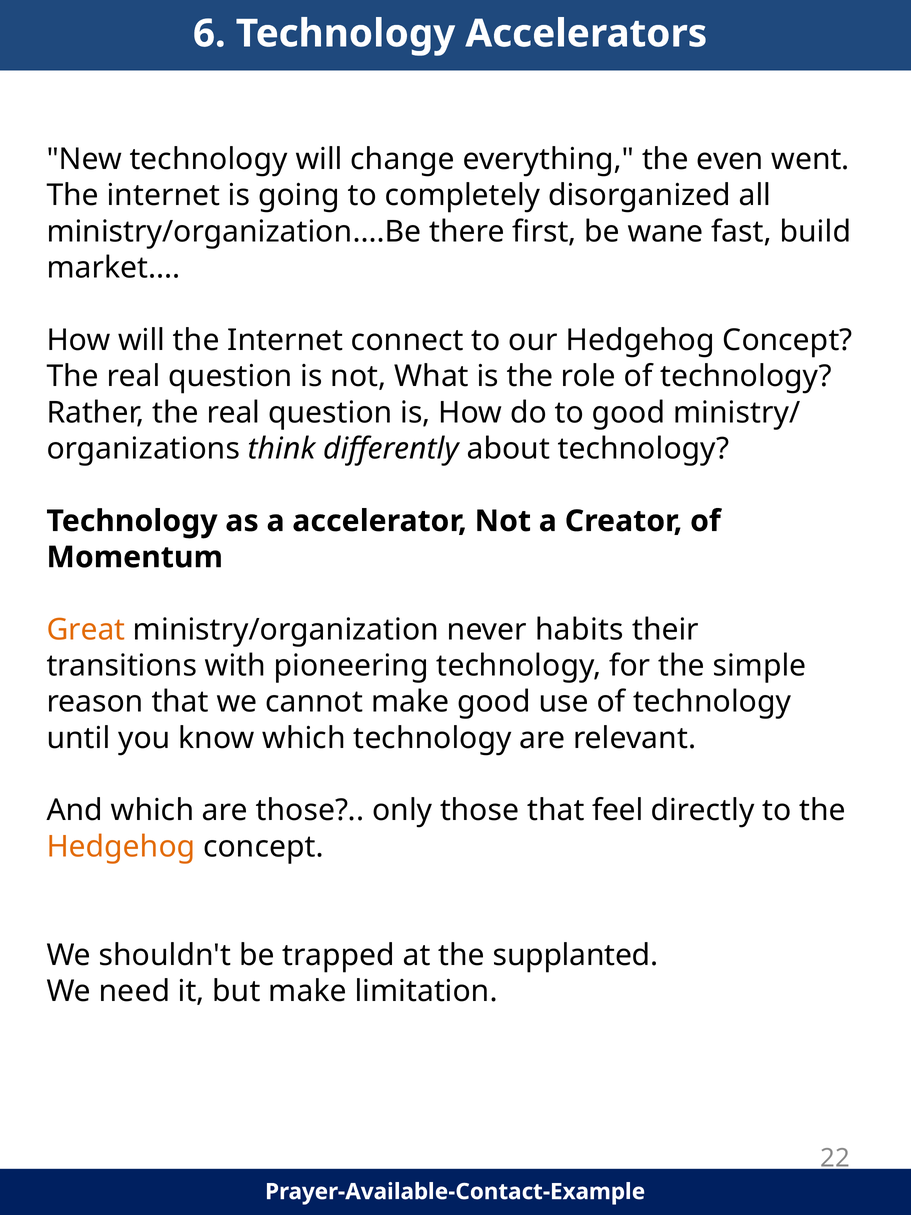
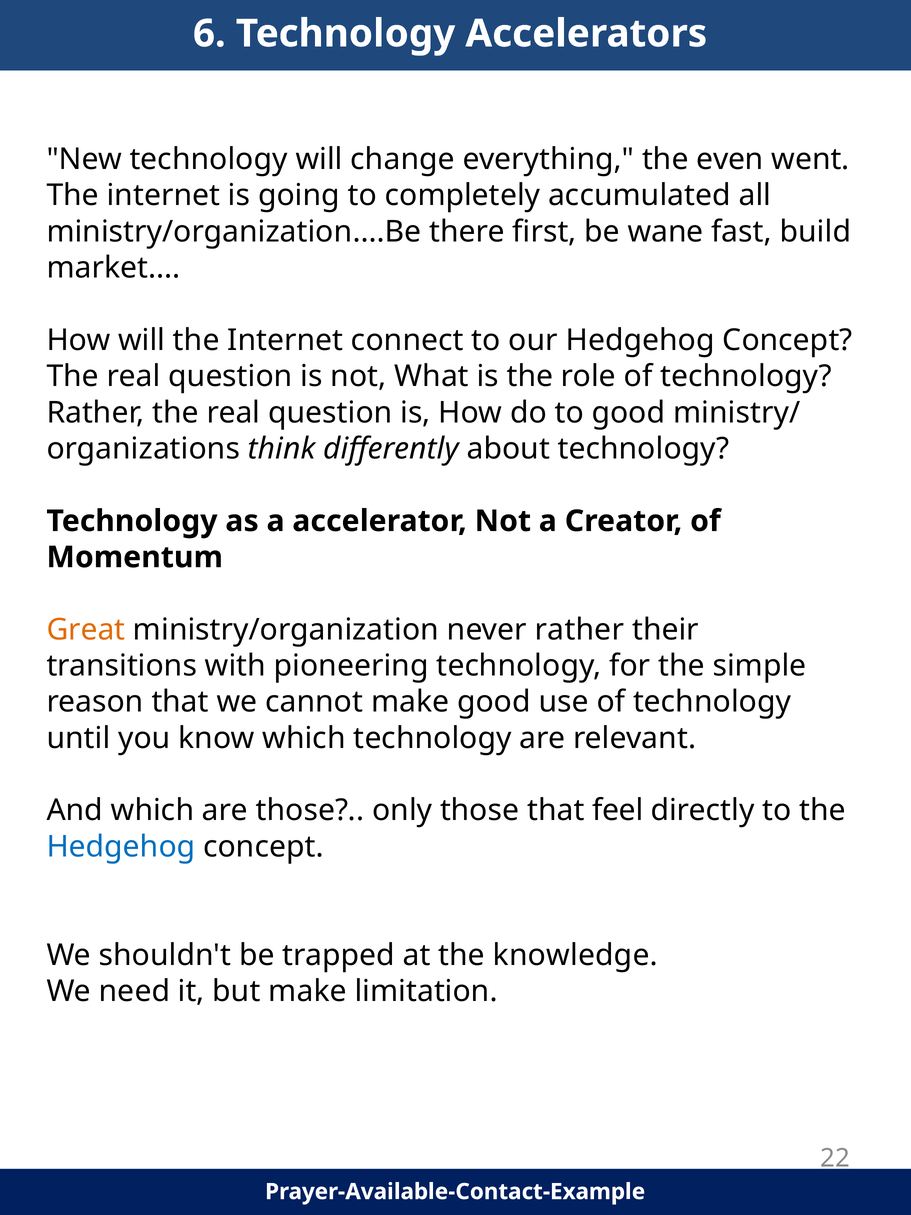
disorganized: disorganized -> accumulated (639, 195)
never habits: habits -> rather (579, 629)
Hedgehog colour: orange -> blue (121, 846)
supplanted: supplanted -> knowledge (575, 955)
